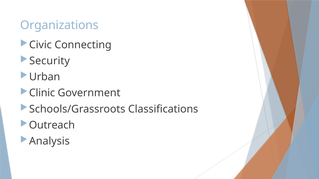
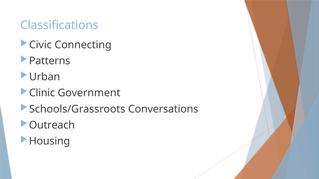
Organizations: Organizations -> Classifications (59, 25)
Security: Security -> Patterns (50, 61)
Classifications: Classifications -> Conversations (163, 109)
Analysis: Analysis -> Housing (49, 142)
